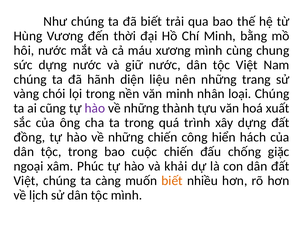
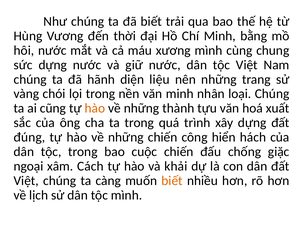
hào colour: purple -> orange (95, 108)
đồng: đồng -> đúng (29, 137)
Phúc: Phúc -> Cách (90, 166)
